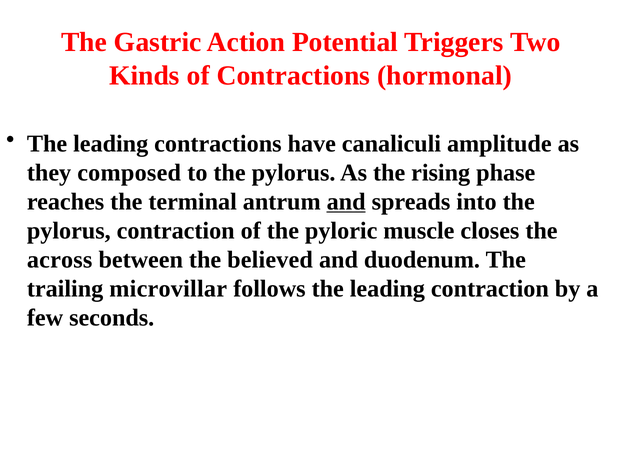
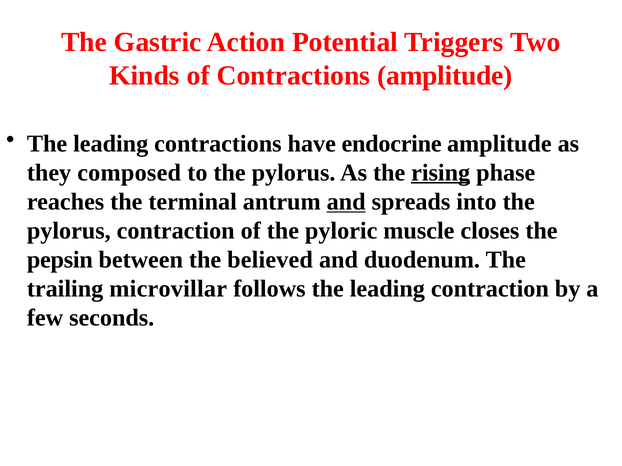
Contractions hormonal: hormonal -> amplitude (445, 76)
canaliculi: canaliculi -> endocrine (392, 144)
rising underline: none -> present (441, 173)
across: across -> pepsin (60, 260)
